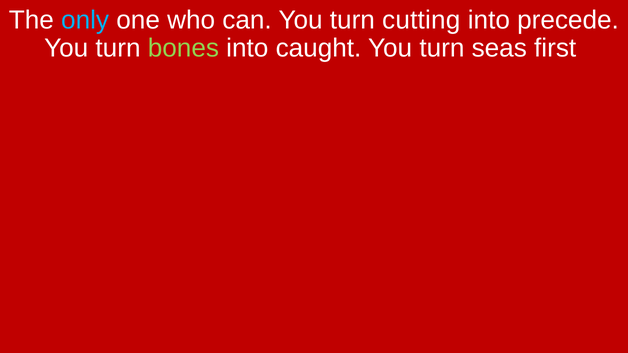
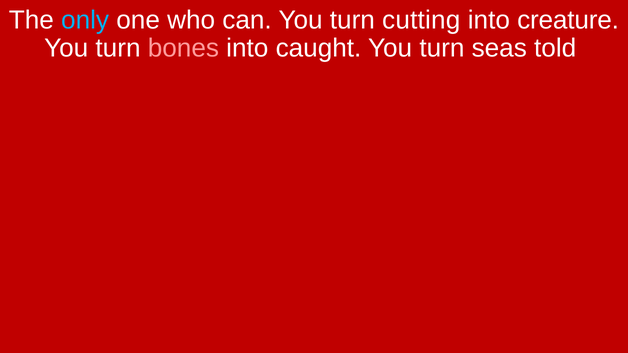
precede: precede -> creature (568, 20)
bones colour: light green -> pink (183, 48)
first: first -> told (555, 48)
